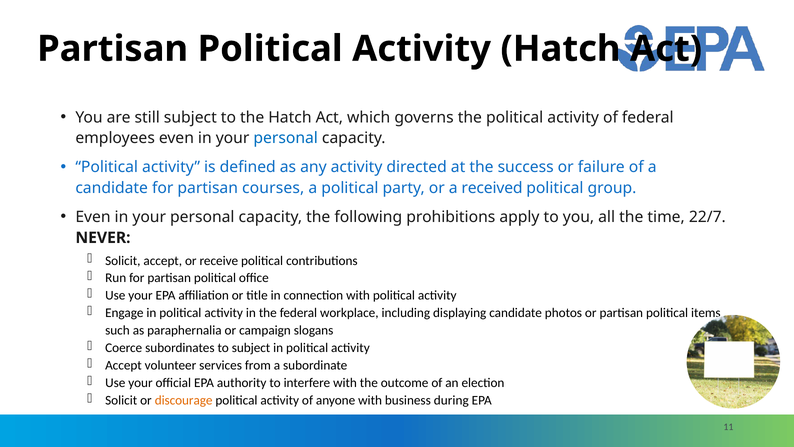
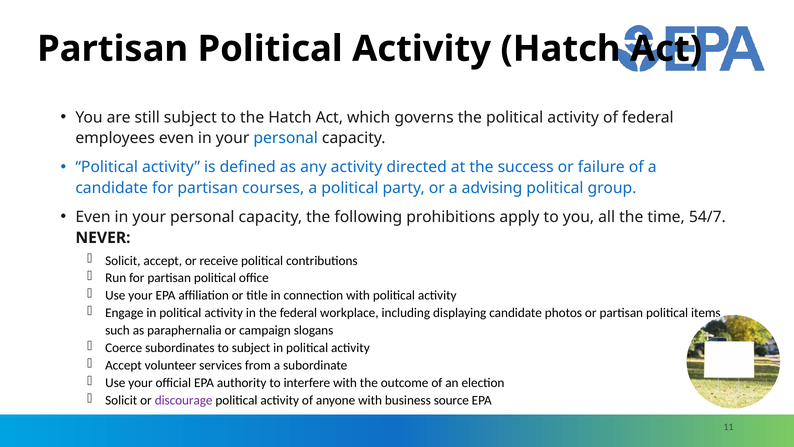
received: received -> advising (492, 188)
22/7: 22/7 -> 54/7 (707, 217)
discourage colour: orange -> purple (184, 400)
during: during -> source (451, 400)
